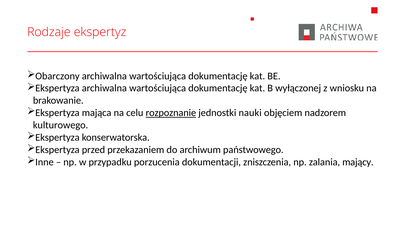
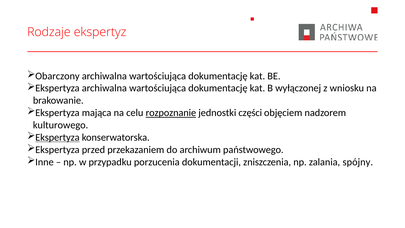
nauki: nauki -> części (250, 113)
Ekspertyza underline: none -> present (57, 137)
mający: mający -> spójny (358, 162)
